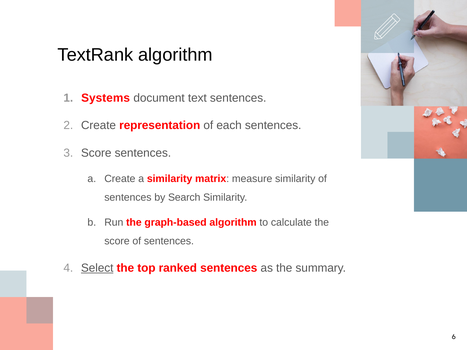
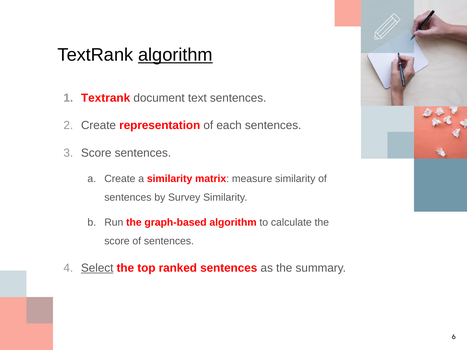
algorithm underline: none -> present (175, 55)
Systems: Systems -> Textrank (106, 98)
Search: Search -> Survey (184, 197)
